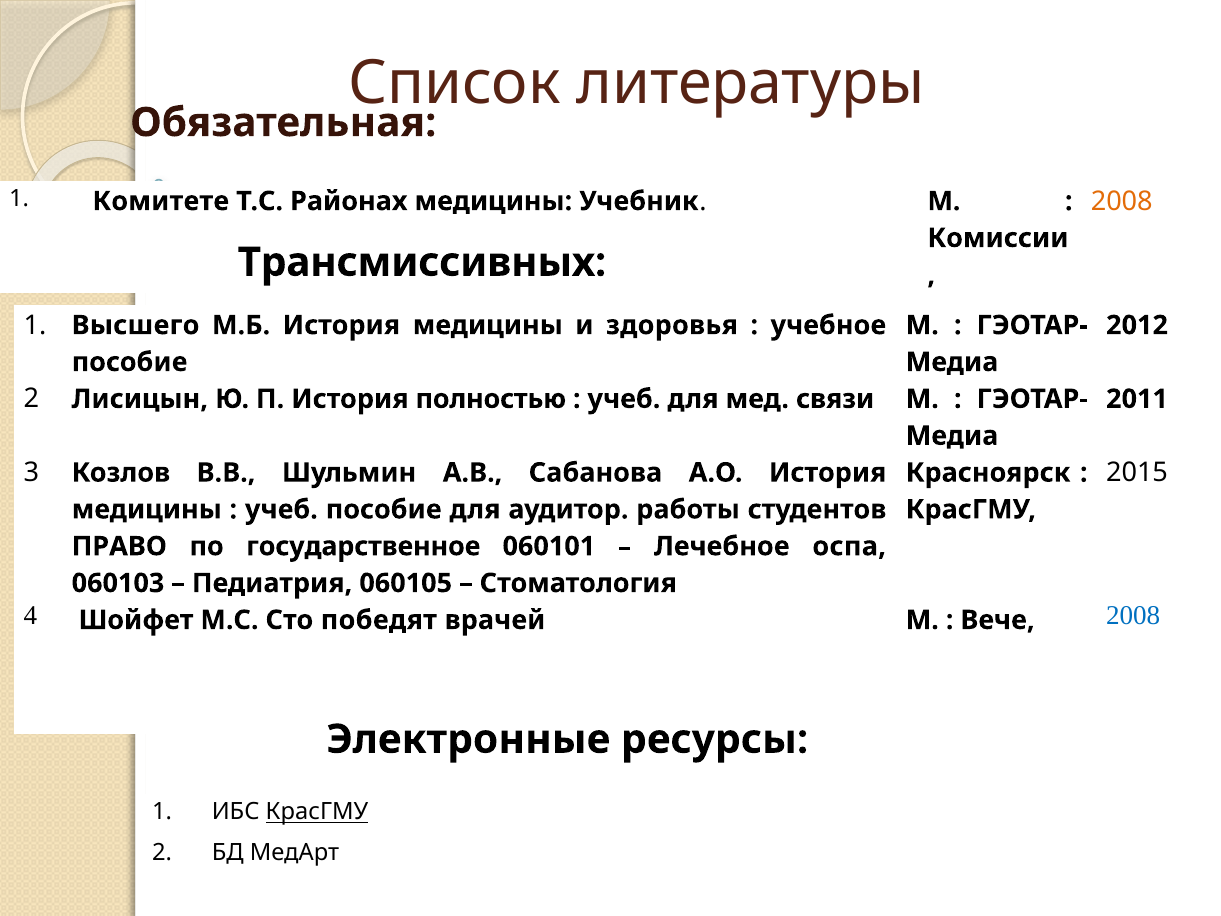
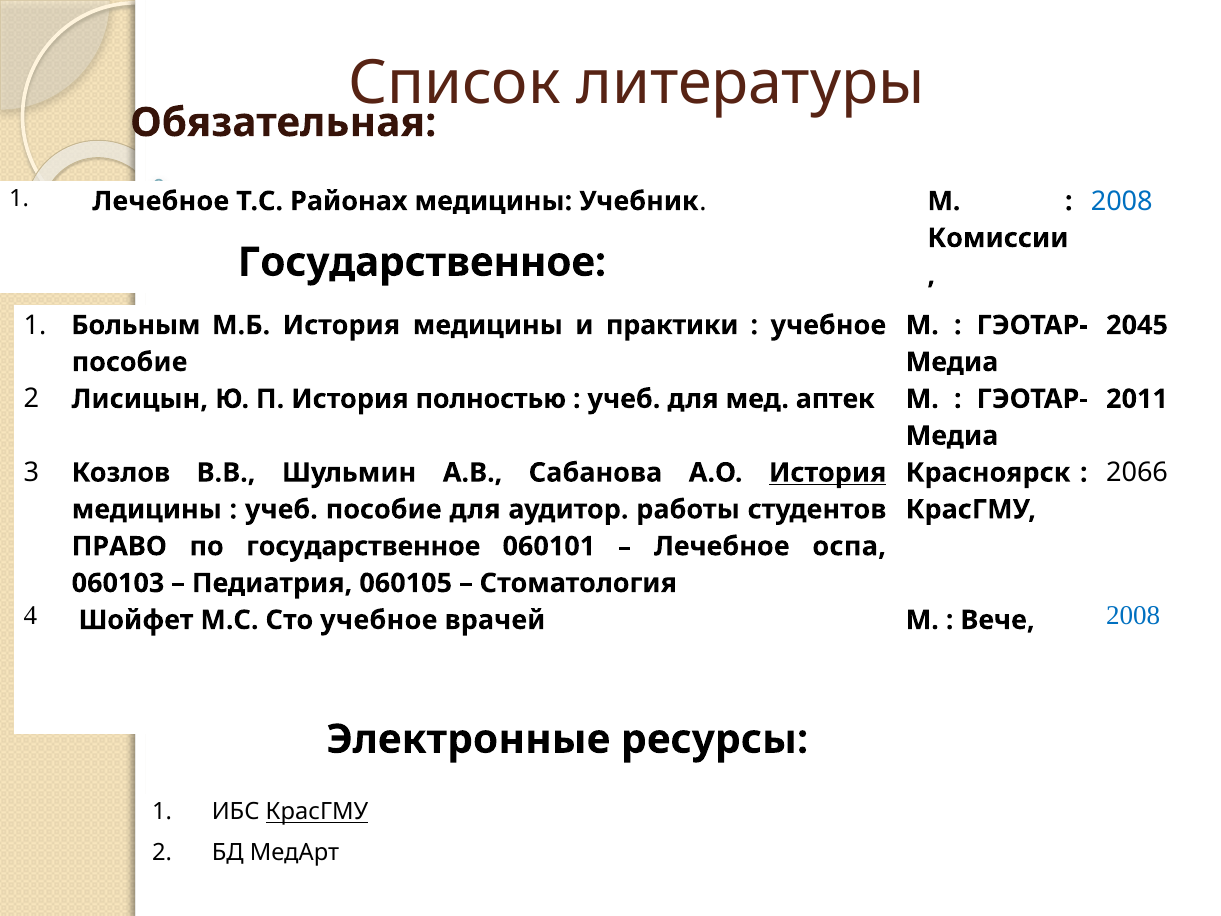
1 Комитете: Комитете -> Лечебное (161, 201)
2008 colour: orange -> blue (1122, 201)
Трансмиссивных: Трансмиссивных -> Государственное (422, 262)
Высшего: Высшего -> Больным (136, 325)
здоровья: здоровья -> практики (672, 325)
2012: 2012 -> 2045 (1137, 325)
связи: связи -> аптек (835, 399)
История underline: none -> present (828, 473)
2015: 2015 -> 2066 (1137, 473)
Сто победят: победят -> учебное (379, 620)
